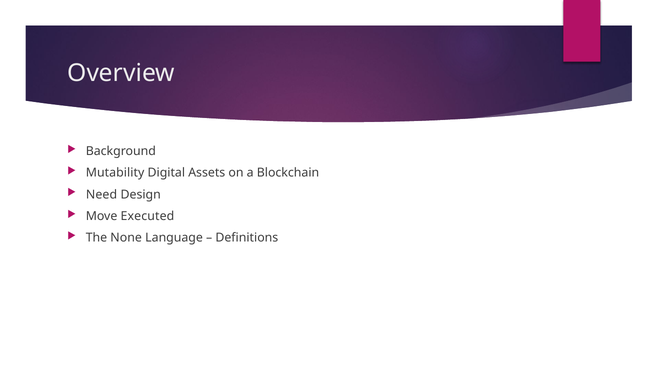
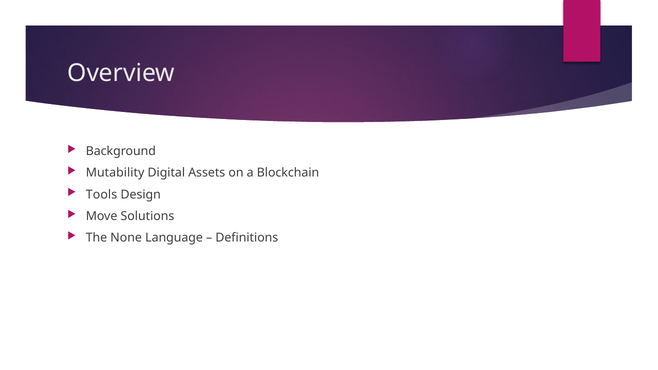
Need: Need -> Tools (102, 195)
Executed: Executed -> Solutions (147, 216)
